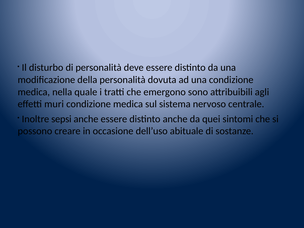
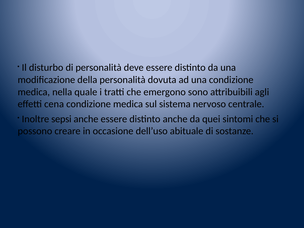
muri: muri -> cena (54, 104)
